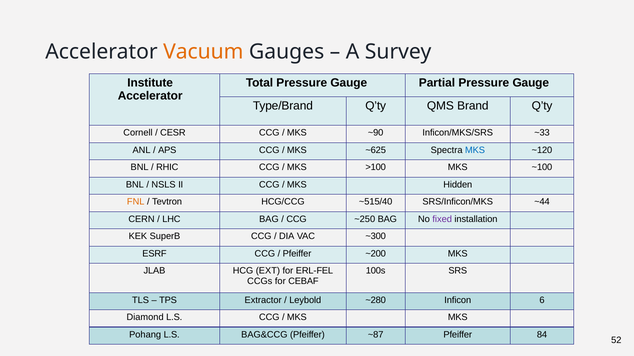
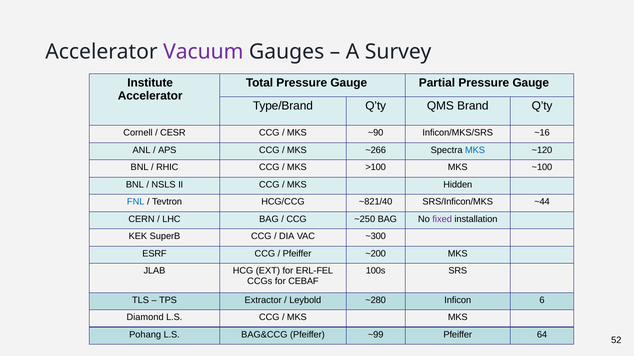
Vacuum colour: orange -> purple (203, 52)
~33: ~33 -> ~16 (542, 133)
~625: ~625 -> ~266 (376, 150)
FNL colour: orange -> blue (136, 202)
~515/40: ~515/40 -> ~821/40 (376, 202)
~87: ~87 -> ~99 (376, 335)
84: 84 -> 64 (542, 335)
